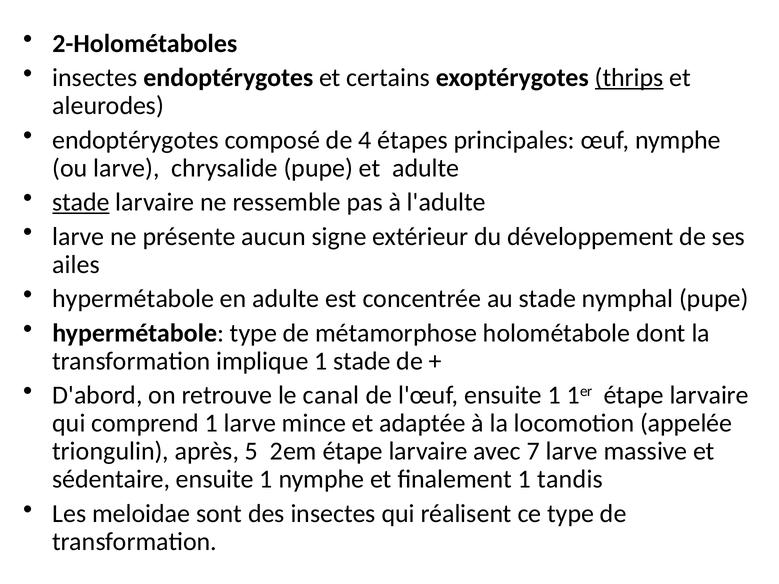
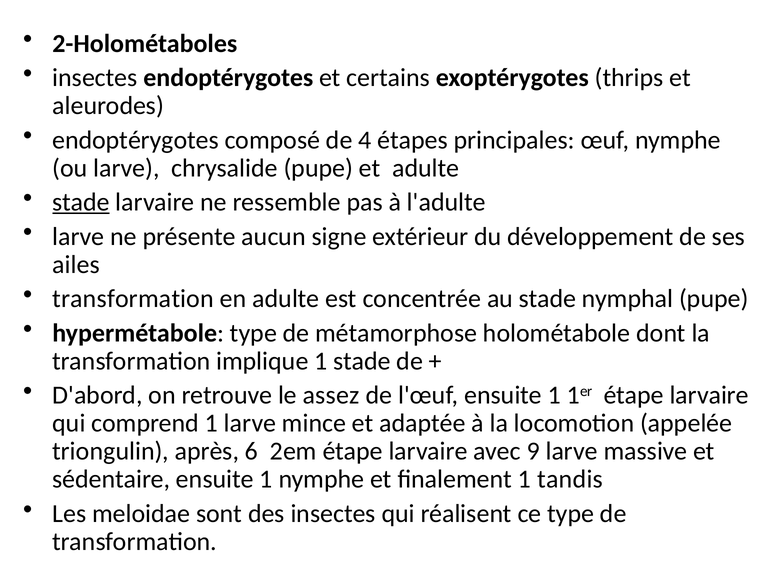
thrips underline: present -> none (629, 78)
hypermétabole: hypermétabole -> transformation (133, 299)
canal: canal -> assez (331, 395)
5: 5 -> 6 (252, 451)
7: 7 -> 9 (533, 451)
